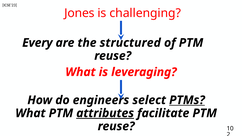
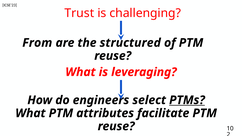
Jones: Jones -> Trust (79, 13)
Every: Every -> From (37, 43)
attributes underline: present -> none (105, 113)
